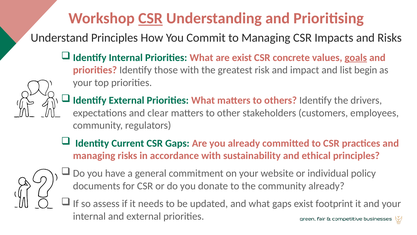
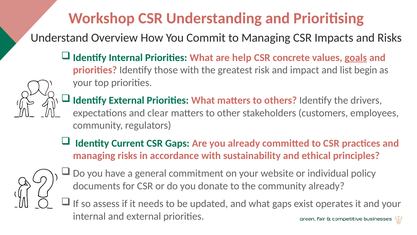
CSR underline: present -> none (150, 18)
Understand Principles: Principles -> Overview (114, 38)
are exist: exist -> help (242, 58)
footprint: footprint -> operates (334, 203)
